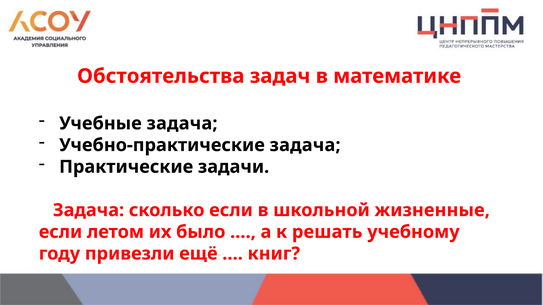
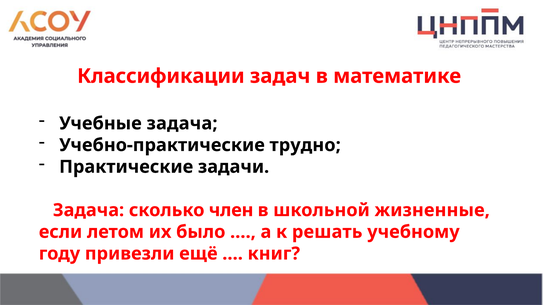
Обстоятельства: Обстоятельства -> Классификации (161, 76)
Учебно-практические задача: задача -> трудно (305, 145)
сколько если: если -> член (231, 210)
